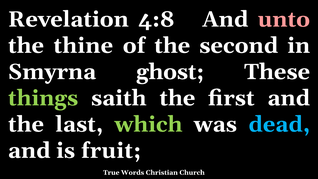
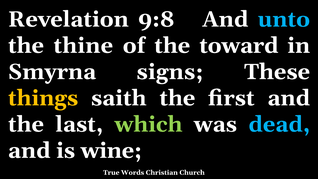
4:8: 4:8 -> 9:8 (156, 19)
unto colour: pink -> light blue (284, 19)
second: second -> toward (239, 46)
ghost: ghost -> signs (170, 72)
things colour: light green -> yellow (43, 98)
fruit: fruit -> wine (111, 151)
